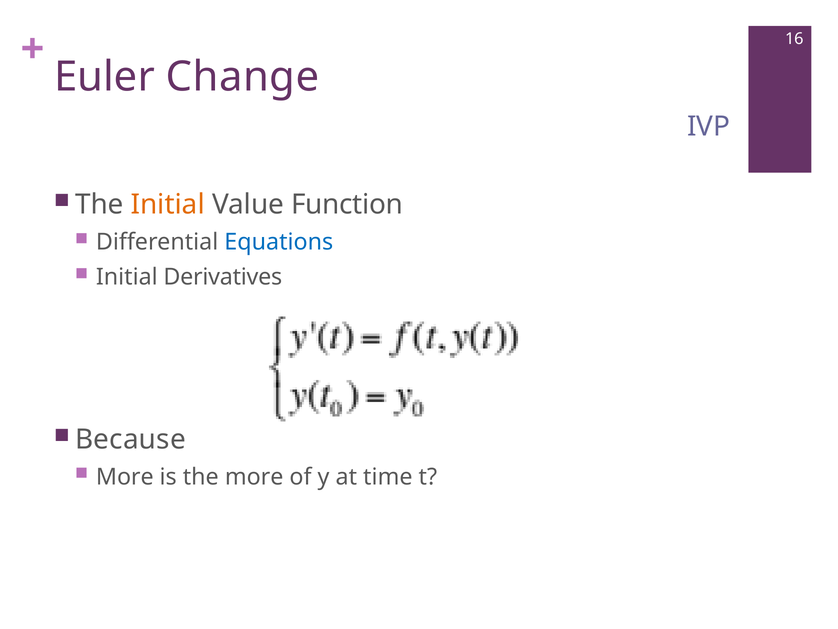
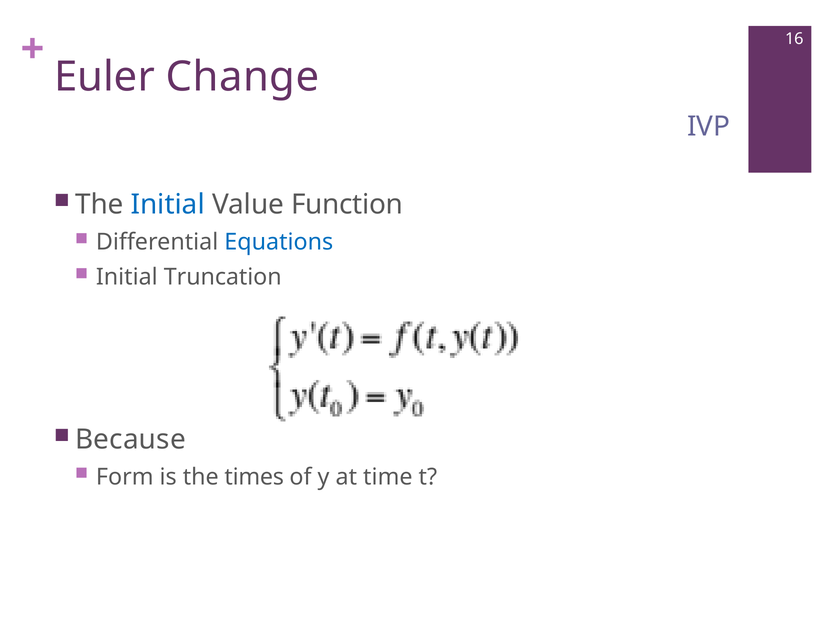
Initial colour: orange -> blue (168, 204)
Derivatives: Derivatives -> Truncation (223, 277)
More: More -> Form (125, 477)
the more: more -> times (254, 477)
